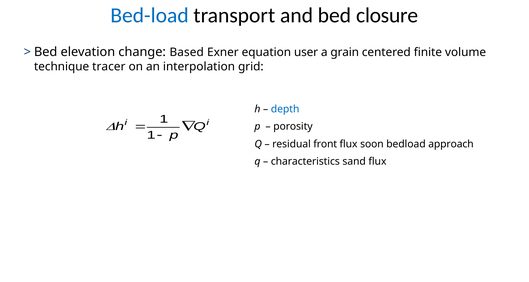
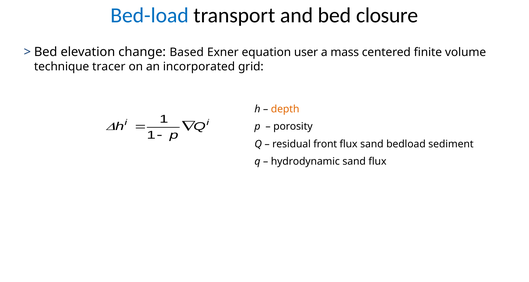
grain: grain -> mass (345, 52)
interpolation: interpolation -> incorporated (199, 67)
depth colour: blue -> orange (285, 109)
flux soon: soon -> sand (372, 144)
approach: approach -> sediment (451, 144)
characteristics: characteristics -> hydrodynamic (305, 162)
